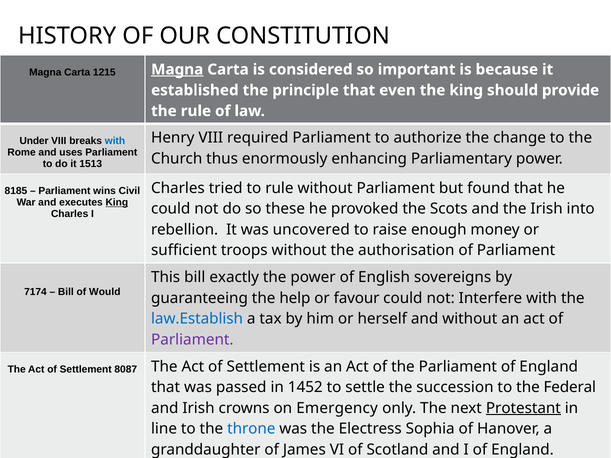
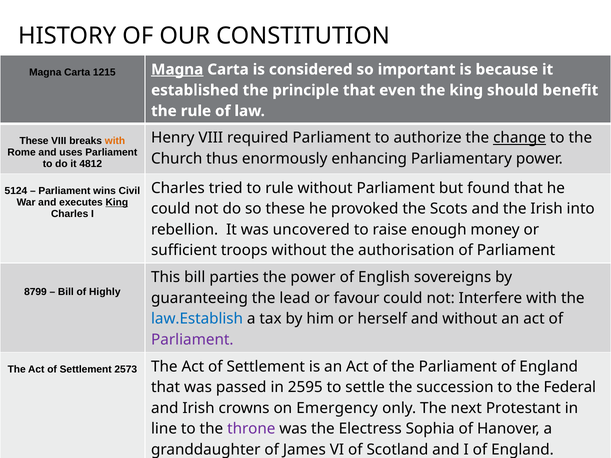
provide: provide -> benefit (570, 90)
change underline: none -> present (520, 138)
Under: Under -> These (34, 141)
with colour: blue -> orange (115, 141)
1513: 1513 -> 4812 (91, 164)
8185: 8185 -> 5124 (16, 191)
exactly: exactly -> parties (234, 278)
7174: 7174 -> 8799 (35, 292)
Would: Would -> Highly (105, 292)
help: help -> lead (295, 298)
8087: 8087 -> 2573 (126, 370)
1452: 1452 -> 2595 (305, 388)
Protestant underline: present -> none (523, 408)
throne colour: blue -> purple (251, 429)
